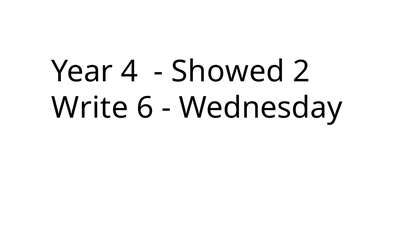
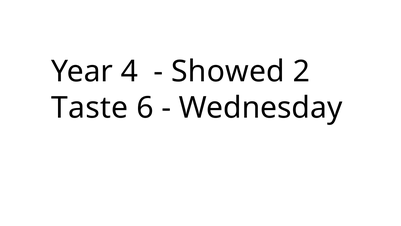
Write: Write -> Taste (90, 108)
